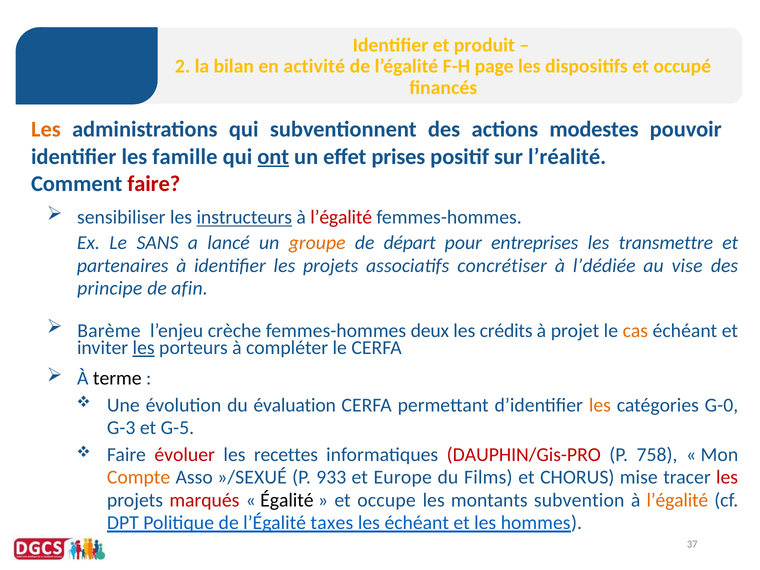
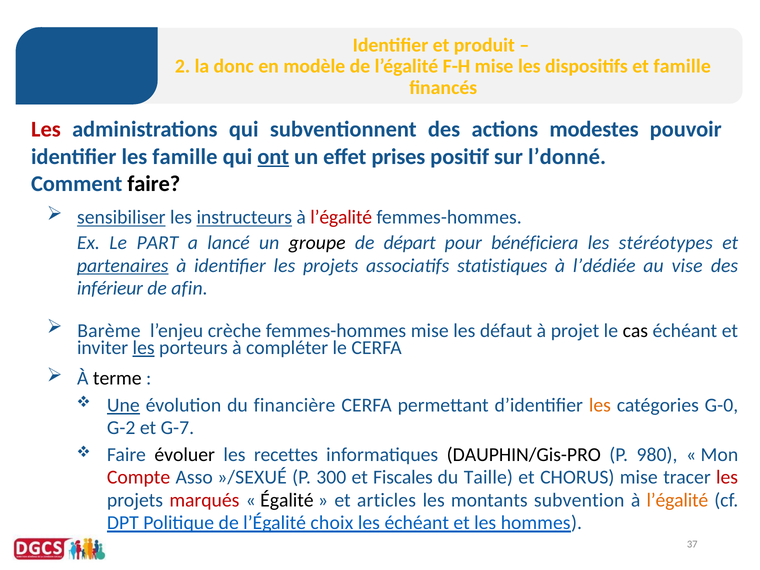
bilan: bilan -> donc (234, 66)
activité: activité -> modèle (314, 66)
F-H page: page -> mise (494, 66)
et occupé: occupé -> famille (682, 66)
Les colour: orange -> red (46, 130)
l’réalité: l’réalité -> l’donné (567, 157)
faire colour: red -> black (154, 184)
sensibiliser underline: none -> present (121, 217)
SANS: SANS -> PART (157, 243)
groupe colour: orange -> black (317, 243)
entreprises: entreprises -> bénéficiera (535, 243)
transmettre: transmettre -> stéréotypes (666, 243)
partenaires underline: none -> present (123, 266)
concrétiser: concrétiser -> statistiques (502, 266)
principe: principe -> inférieur (110, 288)
femmes-hommes deux: deux -> mise (430, 331)
crédits: crédits -> défaut (506, 331)
cas colour: orange -> black (635, 331)
Une underline: none -> present (123, 405)
évaluation: évaluation -> financière (294, 405)
G-3: G-3 -> G-2 (121, 428)
G-5: G-5 -> G-7 (177, 428)
évoluer colour: red -> black (185, 455)
DAUPHIN/Gis-PRO colour: red -> black (524, 455)
758: 758 -> 980 (657, 455)
Compte colour: orange -> red (139, 478)
933: 933 -> 300 (331, 478)
Europe: Europe -> Fiscales (403, 478)
Films: Films -> Taille (488, 478)
occupe: occupe -> articles (387, 500)
taxes: taxes -> choix (332, 523)
